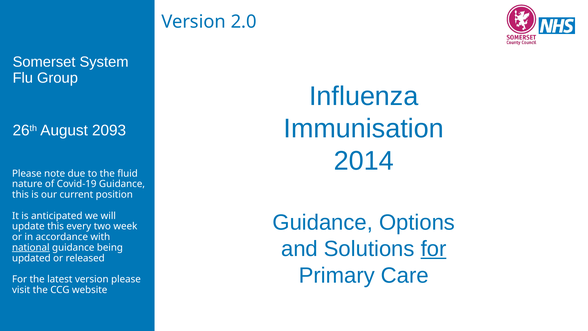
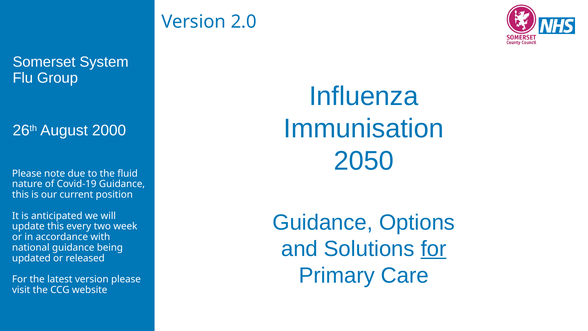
2093: 2093 -> 2000 (109, 130)
2014: 2014 -> 2050 (364, 161)
national underline: present -> none (31, 247)
